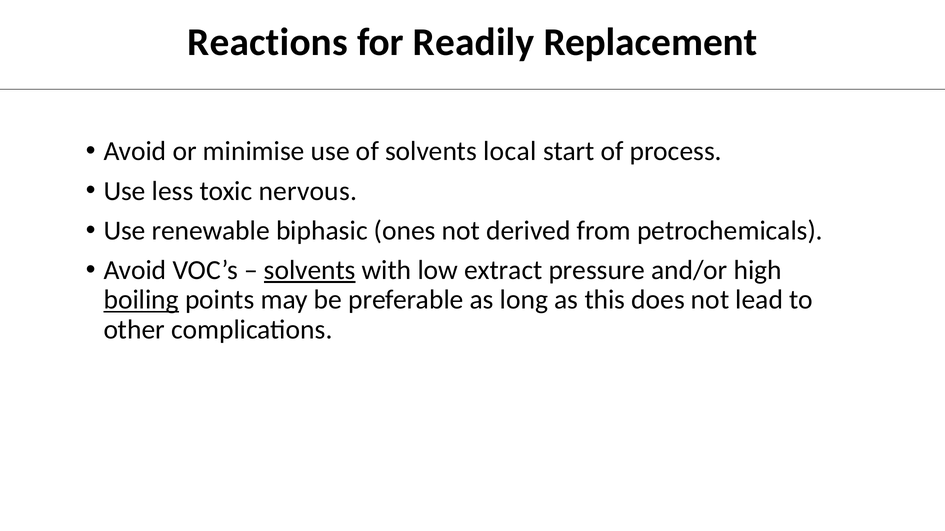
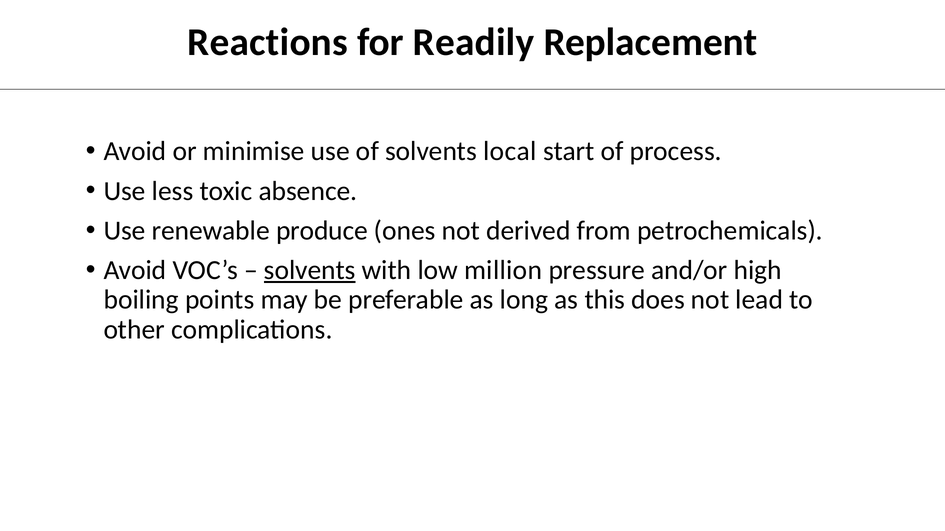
nervous: nervous -> absence (308, 191)
biphasic: biphasic -> produce (322, 231)
extract: extract -> million (503, 270)
boiling underline: present -> none (141, 300)
